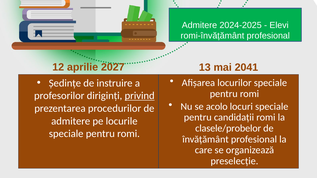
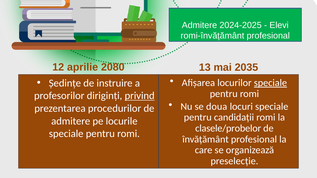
2027: 2027 -> 2080 (113, 67)
2041: 2041 -> 2035 (246, 67)
speciale underline: none -> present (270, 83)
acolo: acolo -> doua (217, 107)
